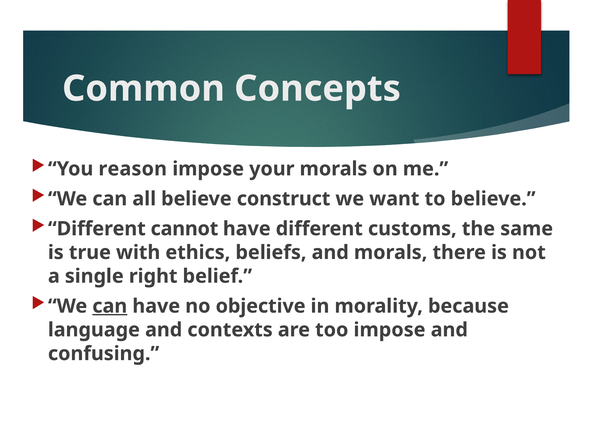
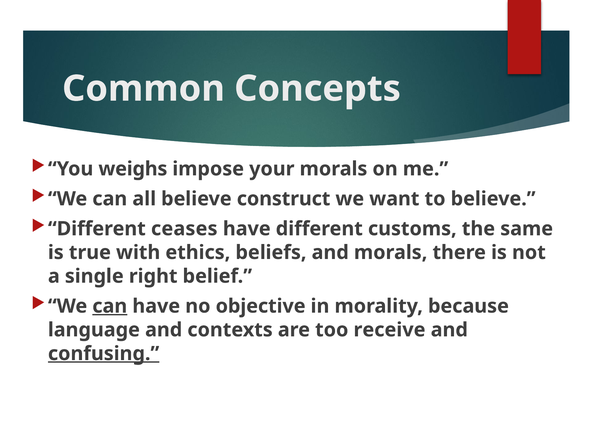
reason: reason -> weighs (133, 169)
cannot: cannot -> ceases (184, 229)
too impose: impose -> receive (389, 330)
confusing underline: none -> present (104, 353)
